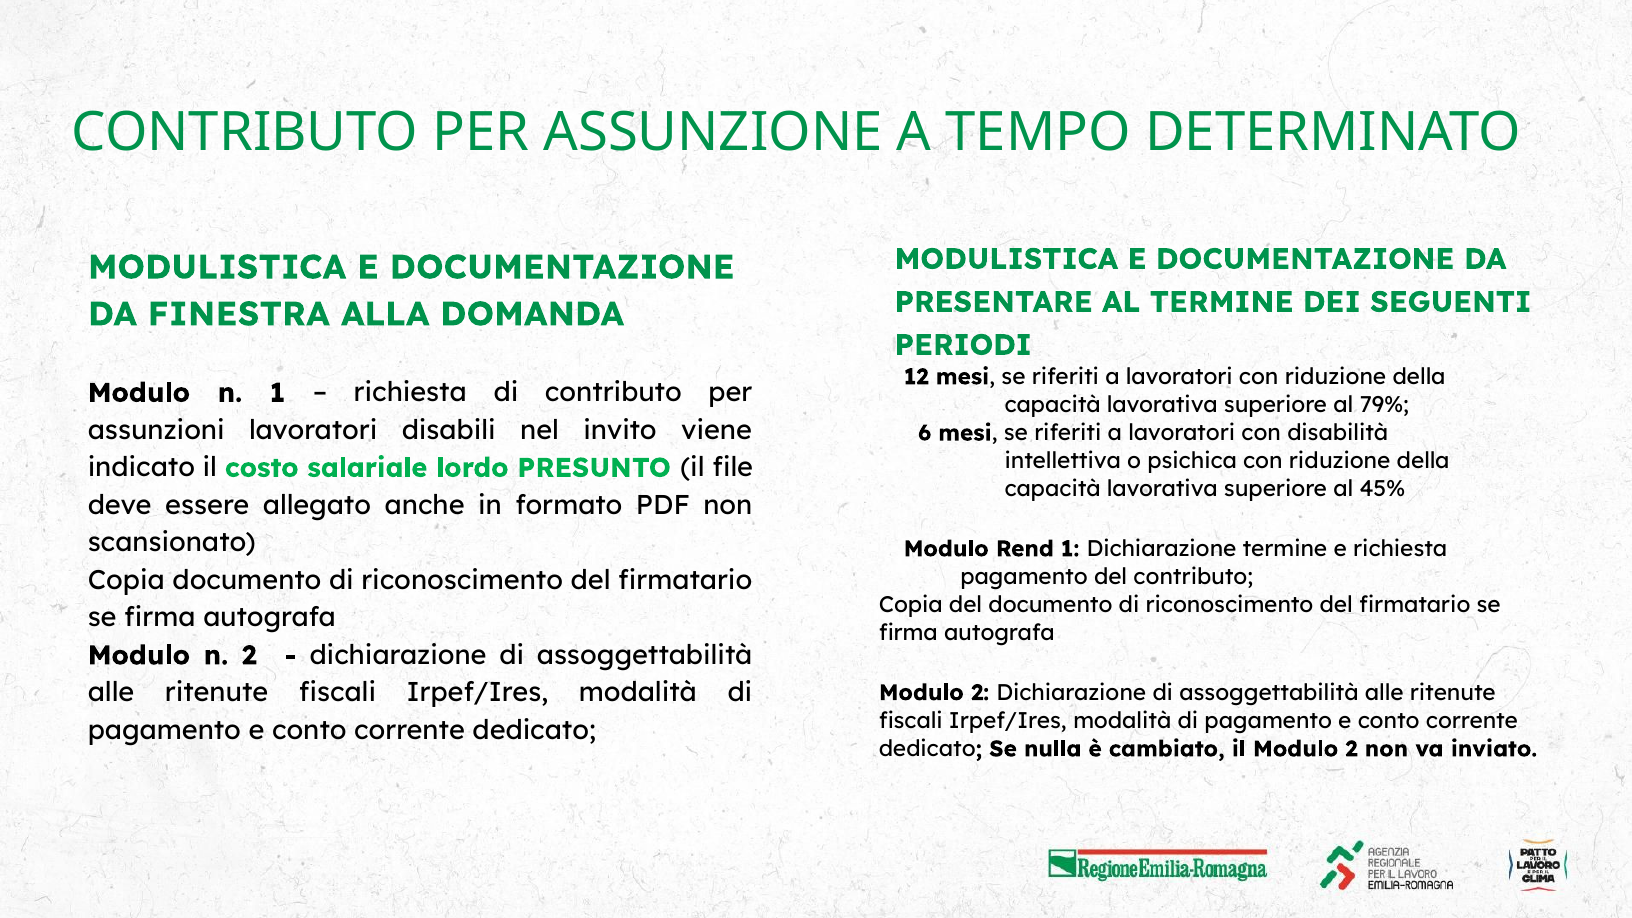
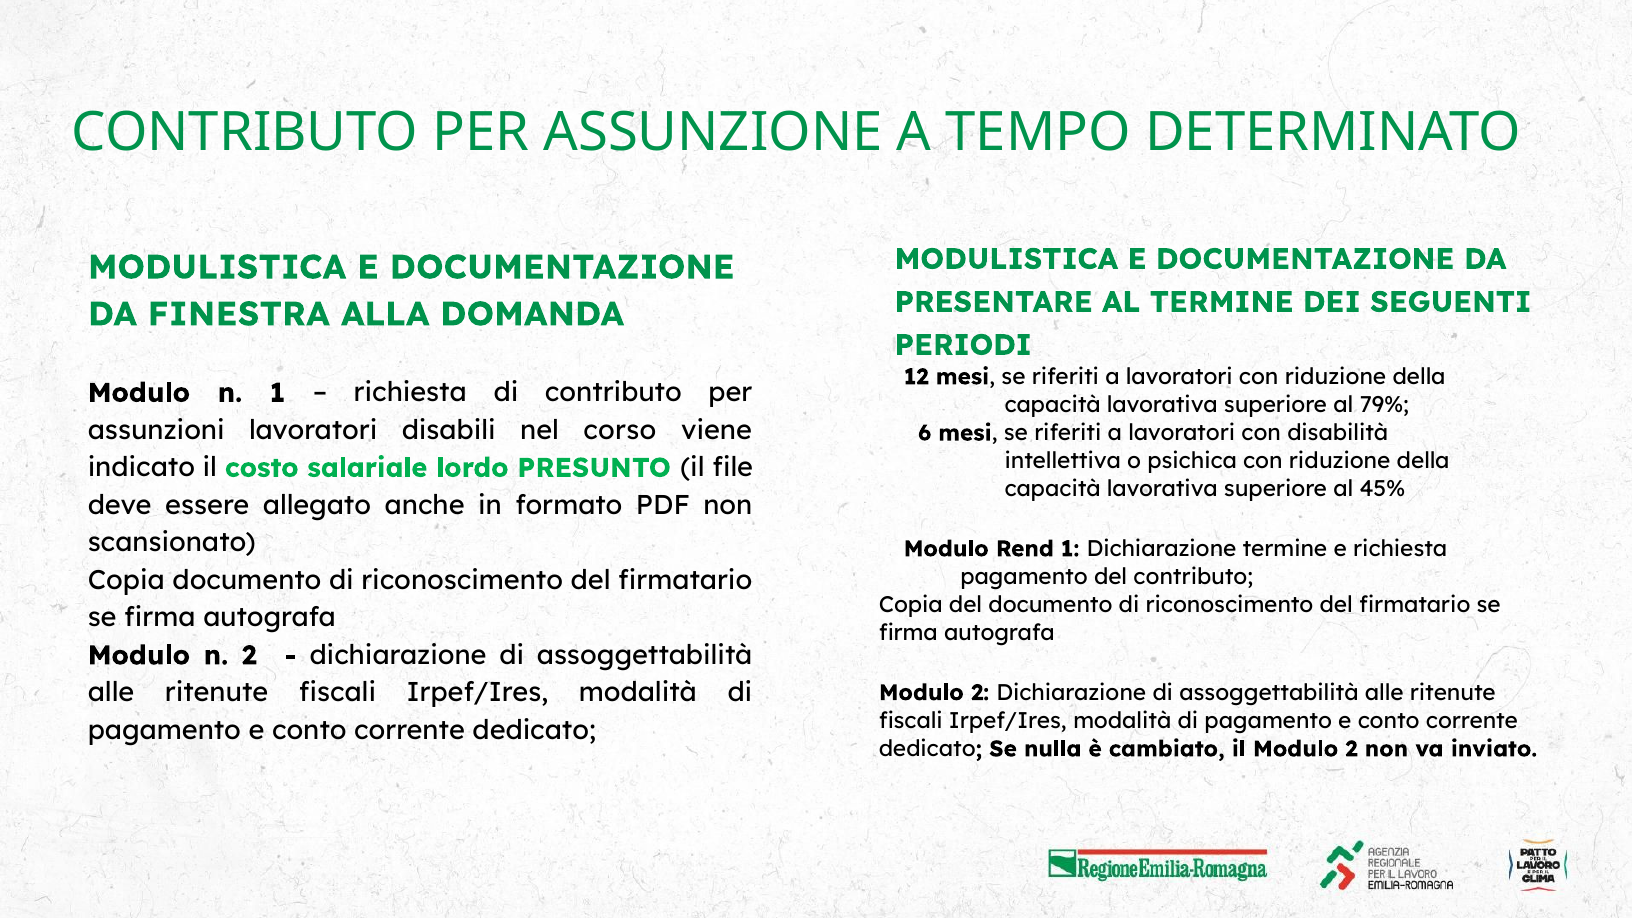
invito: invito -> corso (620, 430)
